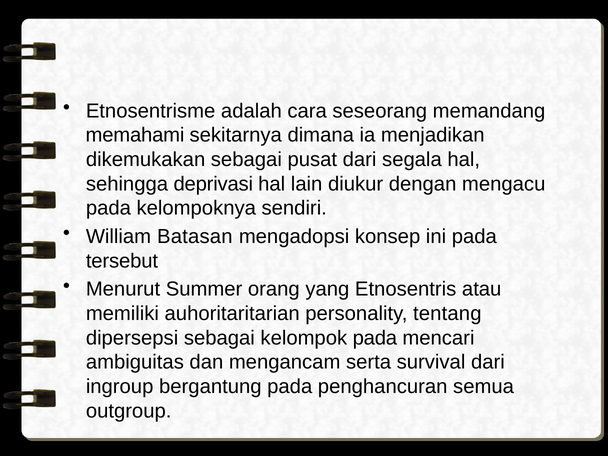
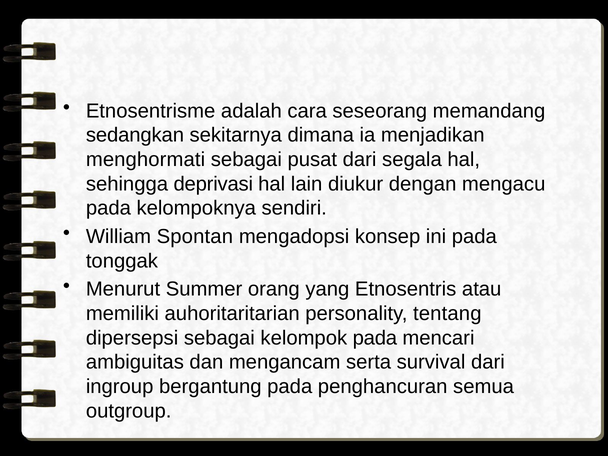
memahami: memahami -> sedangkan (135, 135)
dikemukakan: dikemukakan -> menghormati (146, 160)
Batasan: Batasan -> Spontan (195, 237)
tersebut: tersebut -> tonggak (122, 261)
